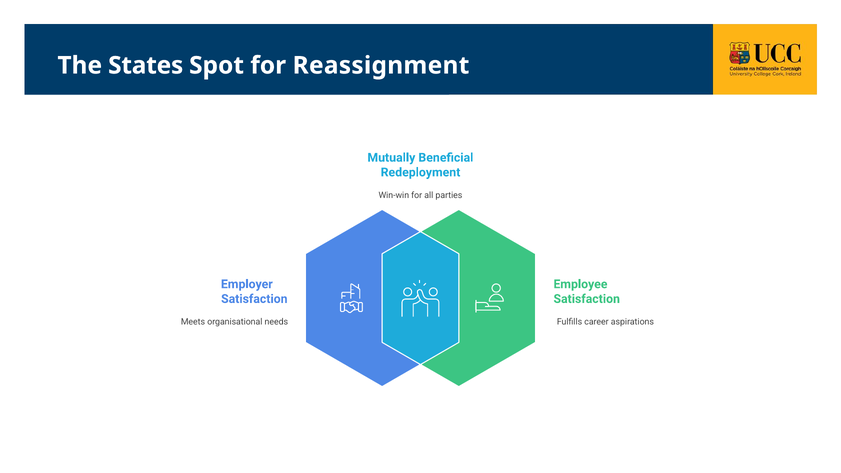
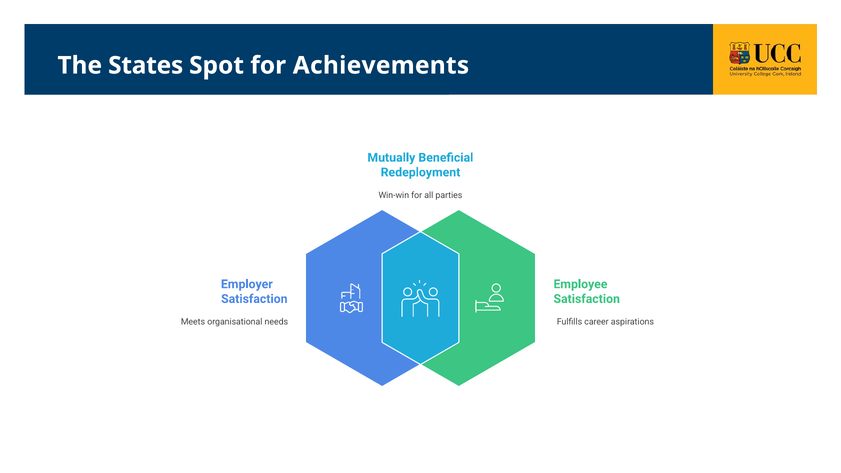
Reassignment: Reassignment -> Achievements (381, 66)
